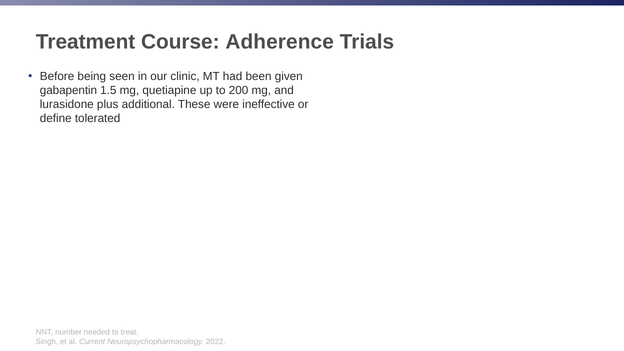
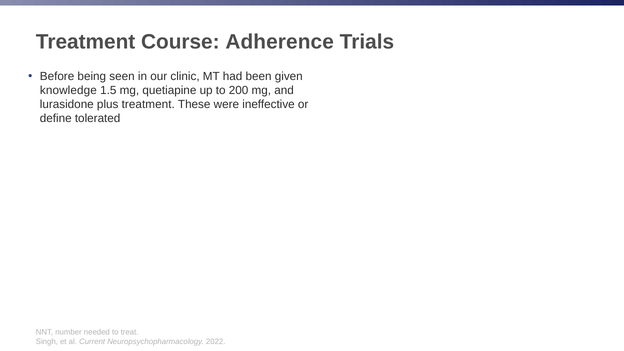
gabapentin: gabapentin -> knowledge (68, 90)
plus additional: additional -> treatment (148, 104)
